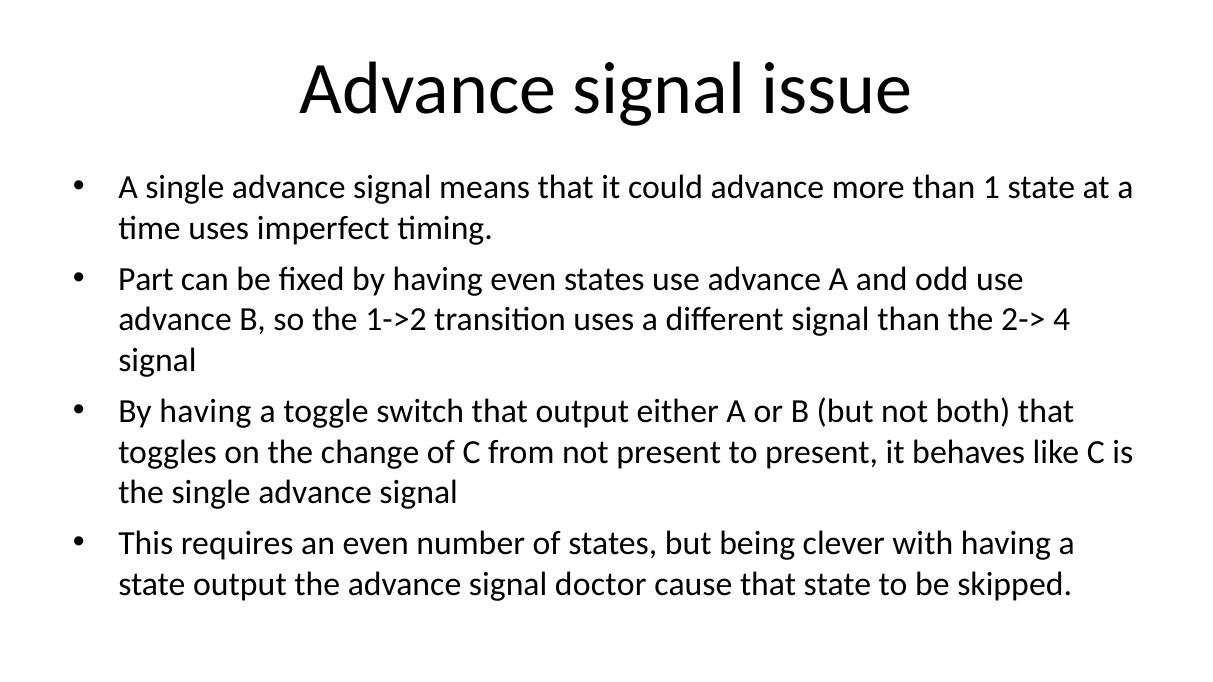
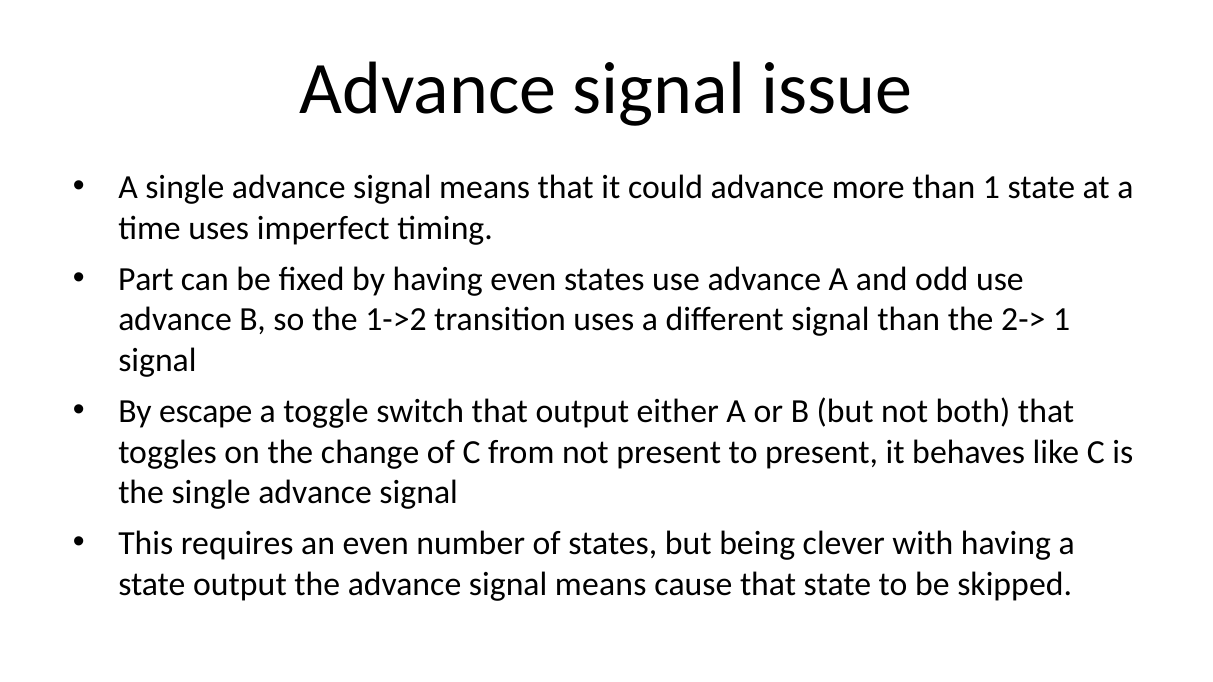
2-> 4: 4 -> 1 (1062, 320)
having: having -> escape (206, 412)
the advance signal doctor: doctor -> means (601, 584)
